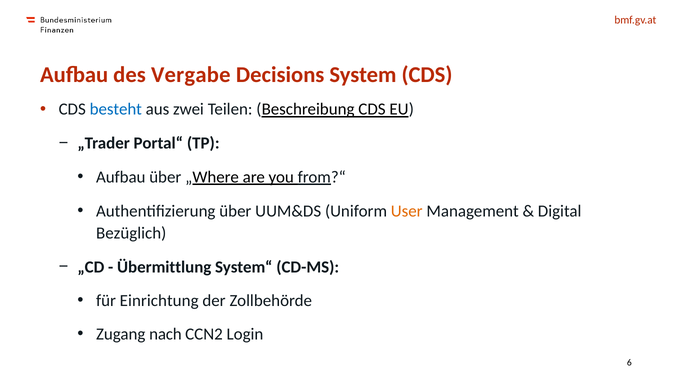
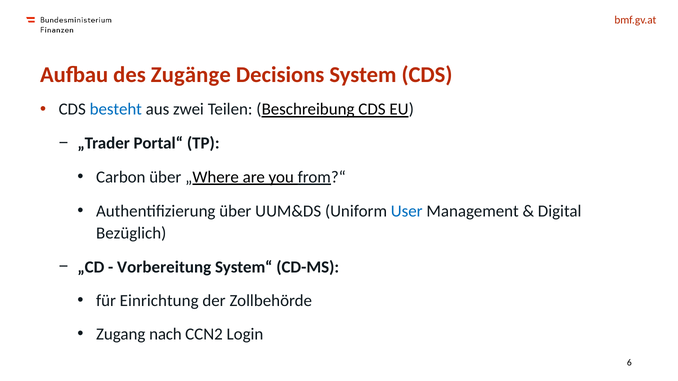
Vergabe: Vergabe -> Zugänge (191, 75)
Aufbau: Aufbau -> Carbon (121, 177)
User colour: orange -> blue (407, 211)
Übermittlung: Übermittlung -> Vorbereitung (164, 267)
